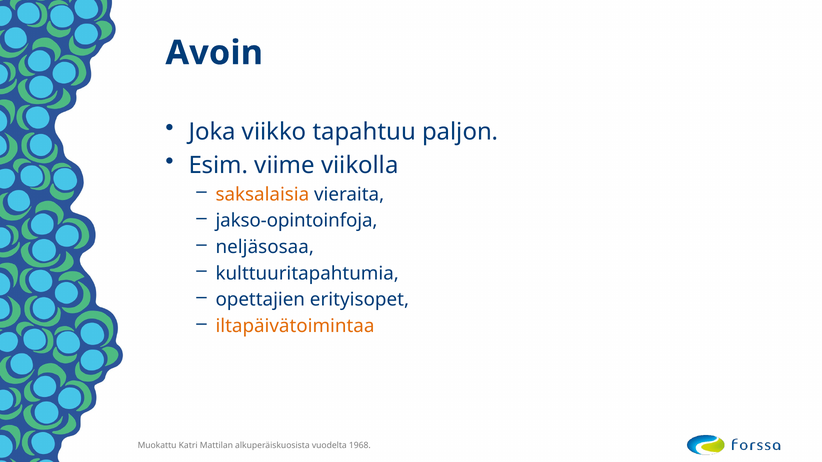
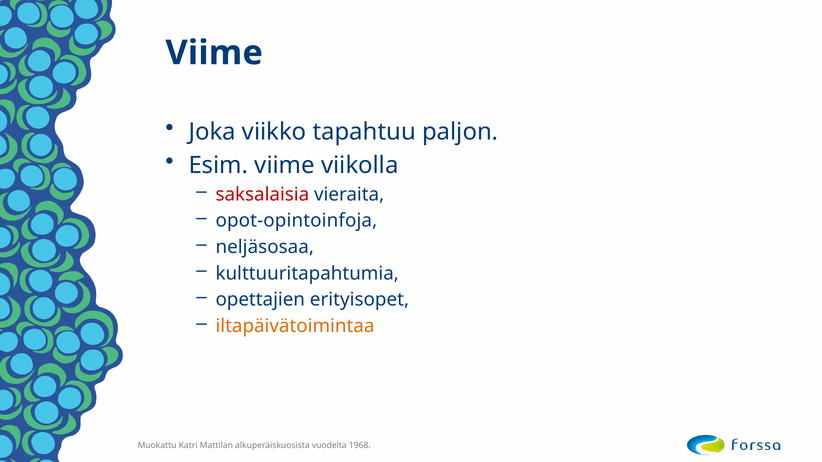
Avoin: Avoin -> Viime (214, 53)
saksalaisia colour: orange -> red (262, 195)
jakso-opintoinfoja: jakso-opintoinfoja -> opot-opintoinfoja (296, 221)
